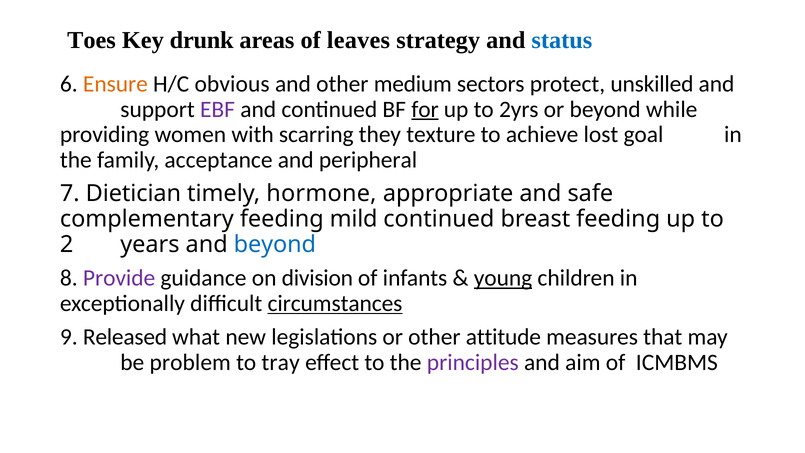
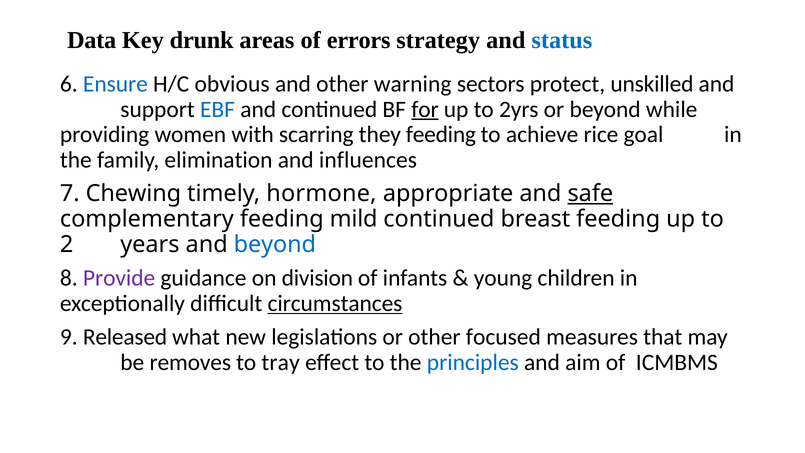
Toes: Toes -> Data (92, 40)
leaves: leaves -> errors (359, 40)
Ensure colour: orange -> blue (115, 84)
medium: medium -> warning (413, 84)
EBF colour: purple -> blue (218, 109)
they texture: texture -> feeding (441, 135)
lost: lost -> rice (601, 135)
acceptance: acceptance -> elimination (219, 160)
peripheral: peripheral -> influences (368, 160)
Dietician: Dietician -> Chewing (133, 194)
safe underline: none -> present (590, 194)
young underline: present -> none (503, 278)
attitude: attitude -> focused (503, 337)
problem: problem -> removes (190, 362)
principles colour: purple -> blue (473, 362)
